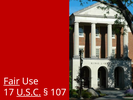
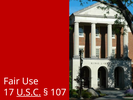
Fair underline: present -> none (12, 81)
